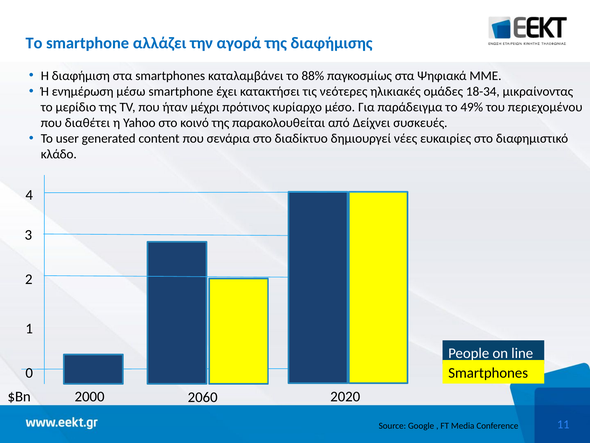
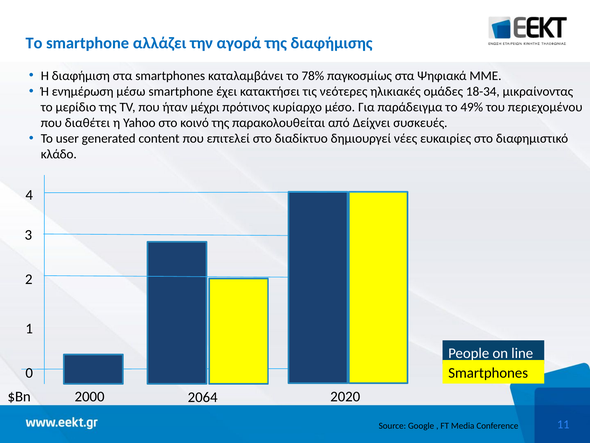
88%: 88% -> 78% (313, 76)
σενάρια: σενάρια -> επιτελεί (228, 138)
2060: 2060 -> 2064 (203, 397)
